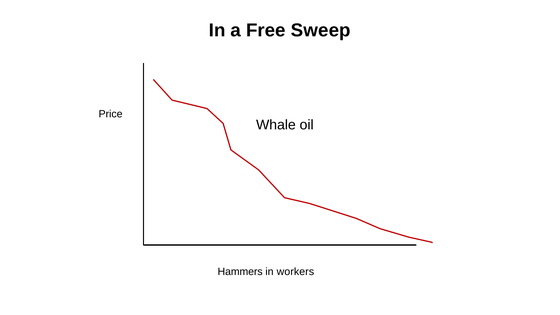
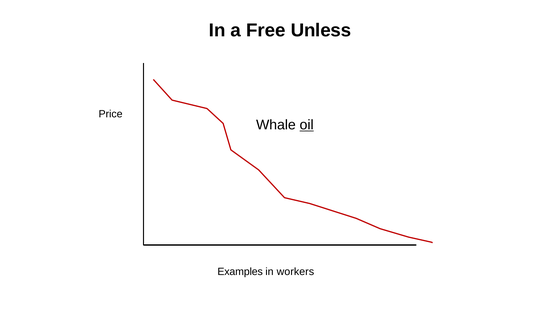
Sweep: Sweep -> Unless (321, 30)
oil underline: none -> present (307, 125)
Hammers: Hammers -> Examples (240, 272)
